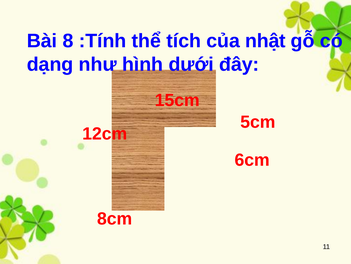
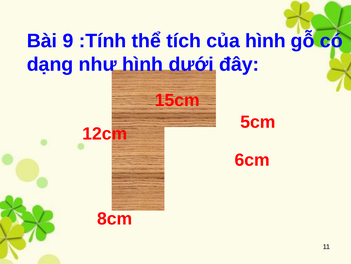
8: 8 -> 9 (68, 41)
của nhật: nhật -> hình (265, 41)
